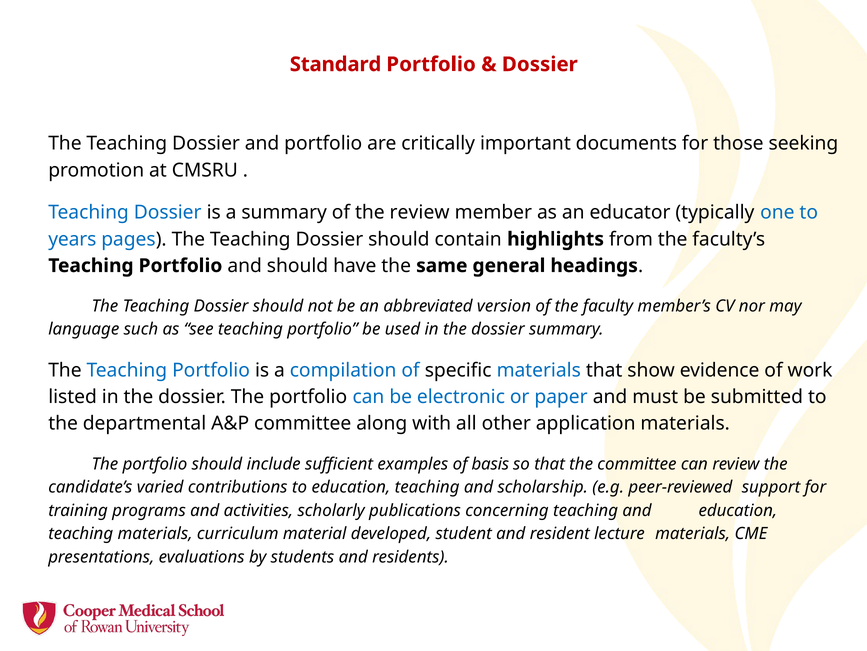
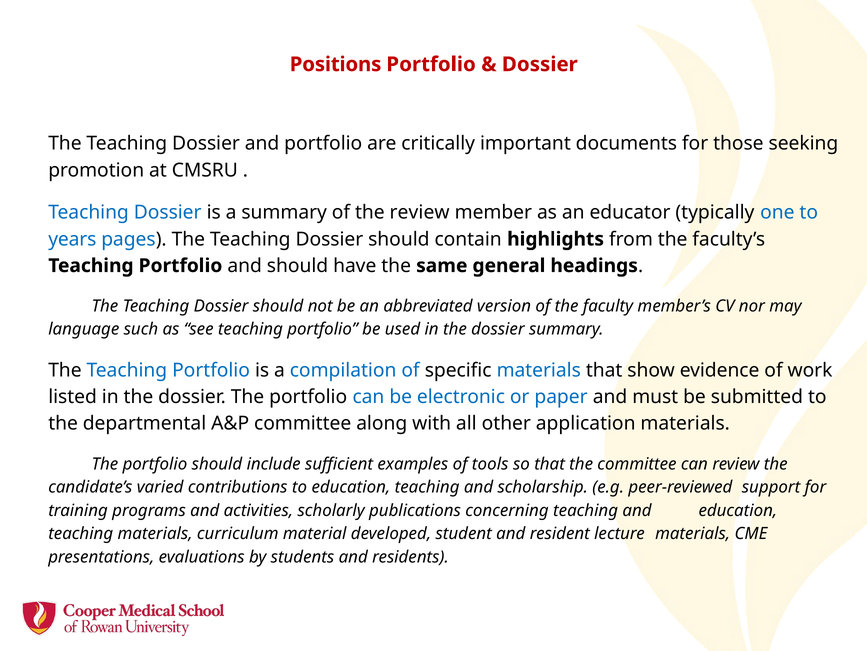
Standard: Standard -> Positions (336, 64)
basis: basis -> tools (490, 463)
